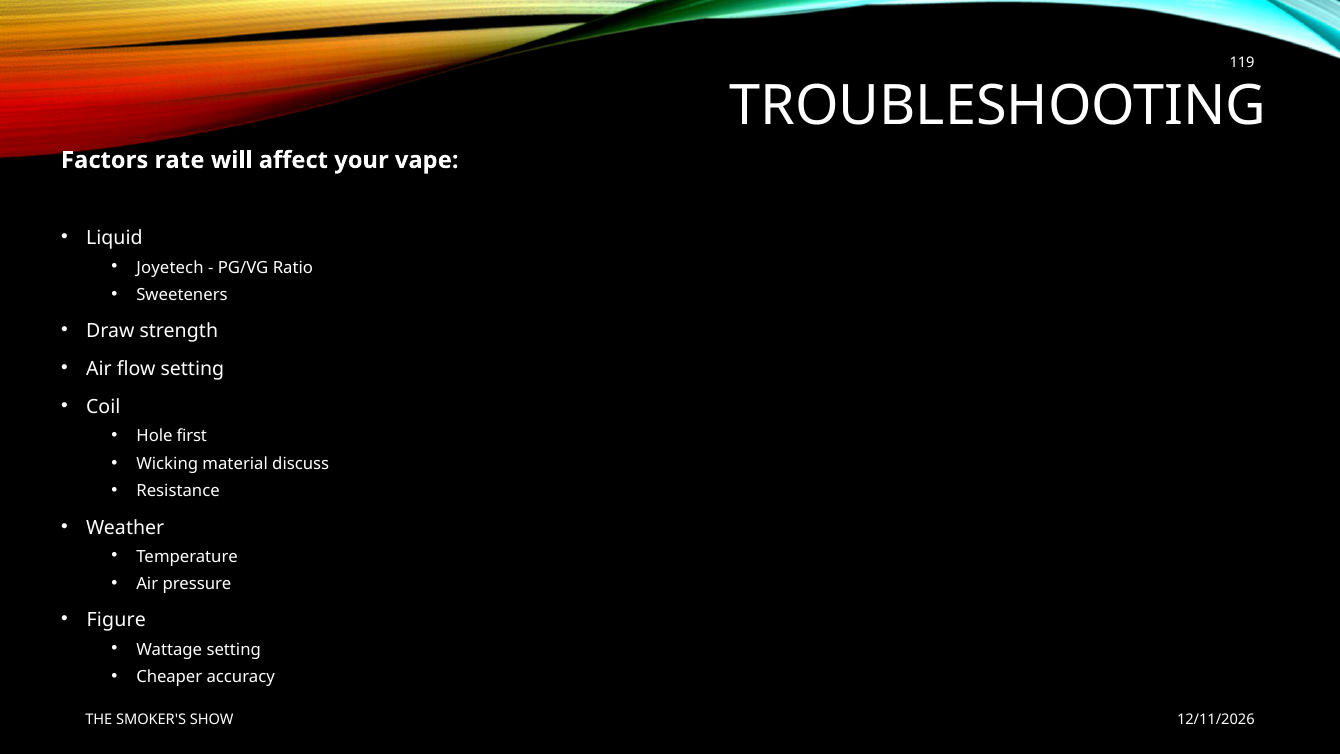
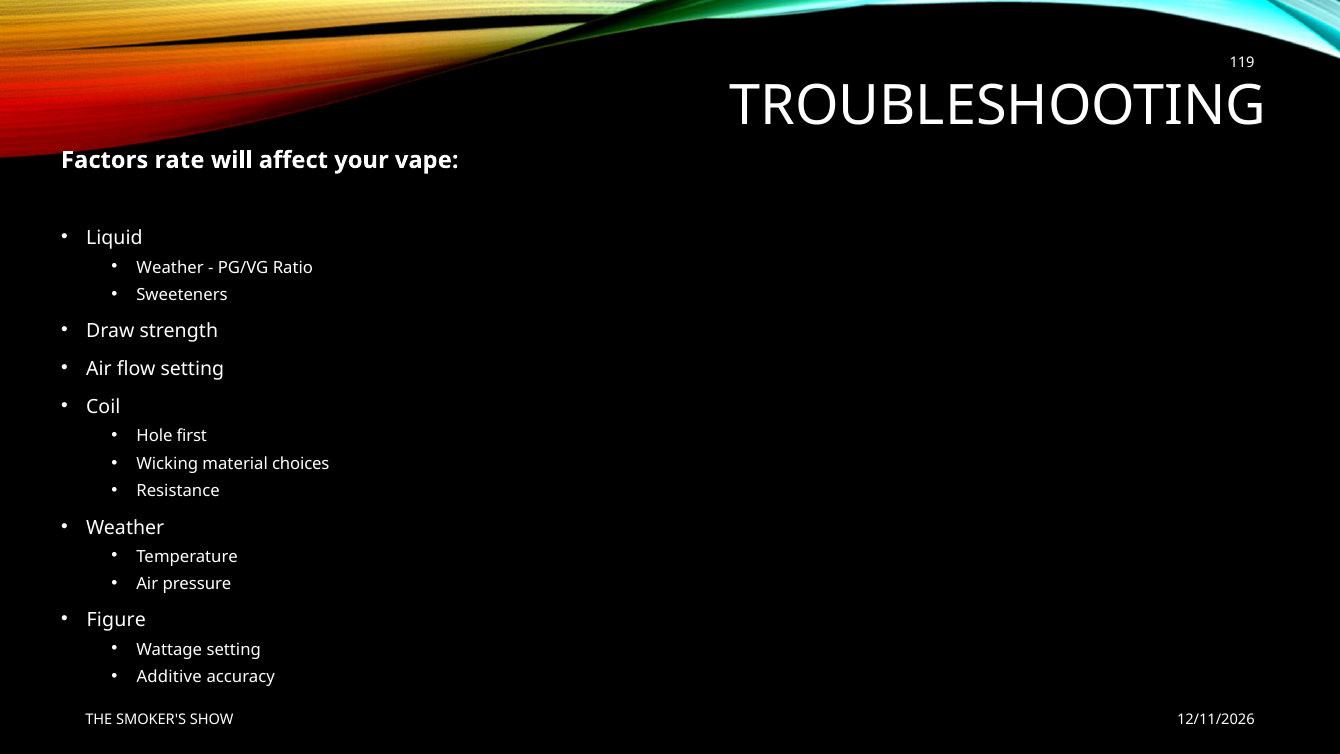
Joyetech: Joyetech -> Weather (170, 267)
discuss: discuss -> choices (301, 464)
Cheaper: Cheaper -> Additive (169, 677)
